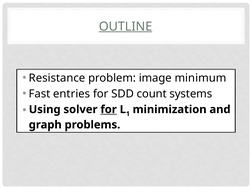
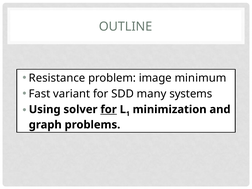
OUTLINE underline: present -> none (126, 26)
entries: entries -> variant (72, 94)
count: count -> many (152, 94)
